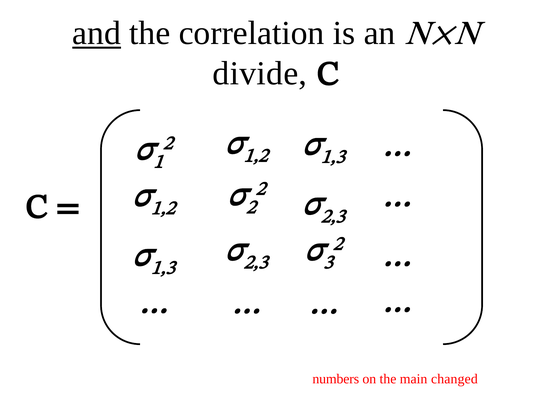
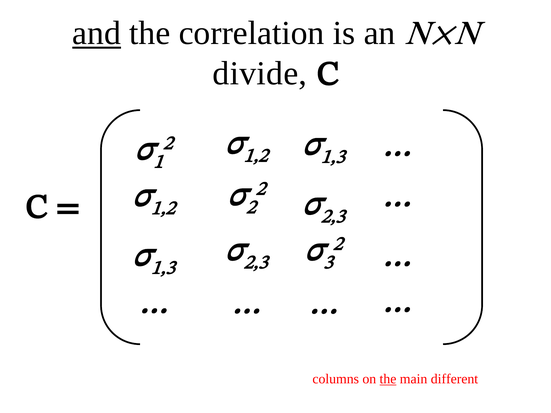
numbers: numbers -> columns (336, 379)
the underline: none -> present (388, 379)
changed: changed -> different (454, 379)
